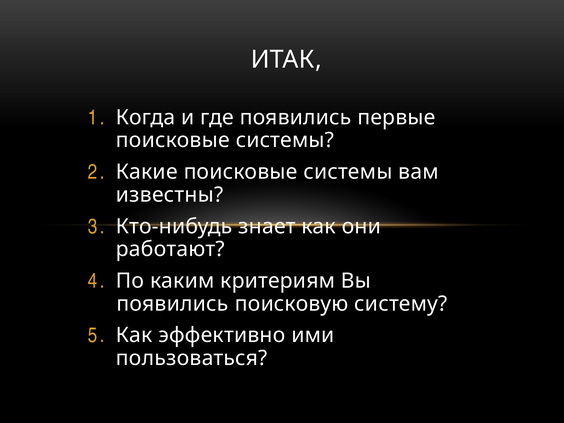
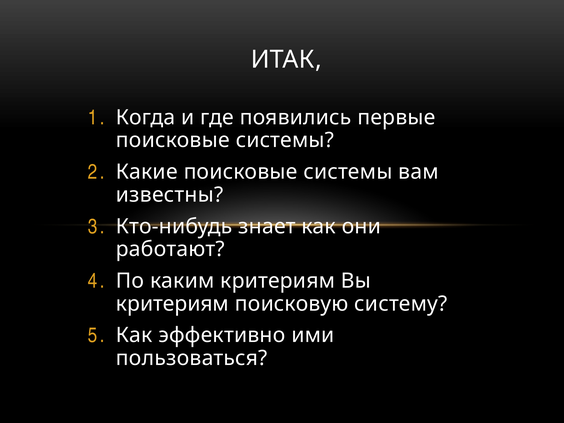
появились: появились -> критериям (172, 304)
